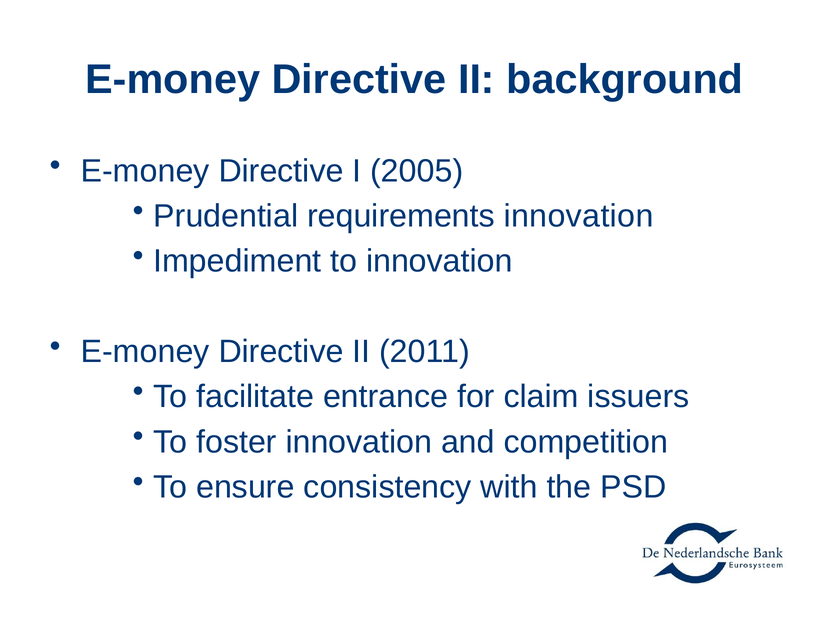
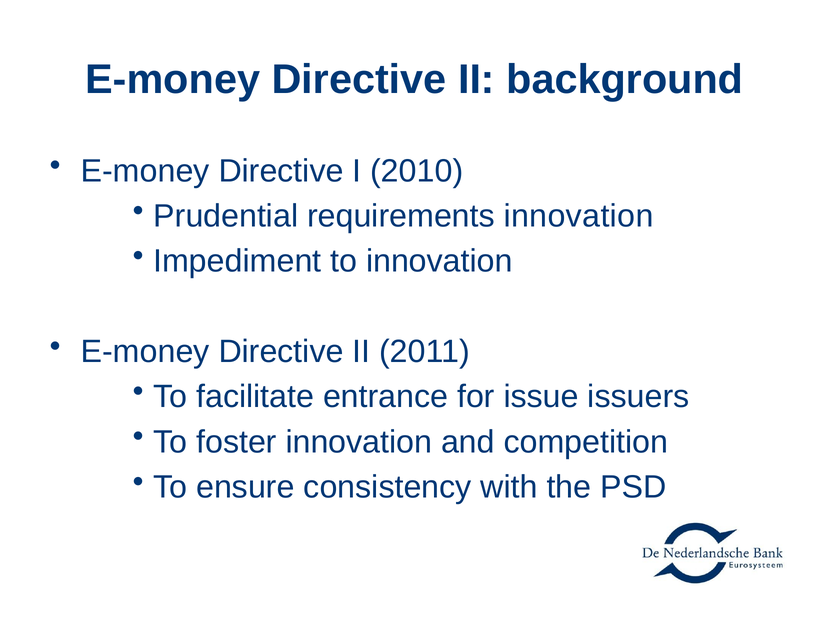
2005: 2005 -> 2010 (417, 171)
claim: claim -> issue (541, 397)
